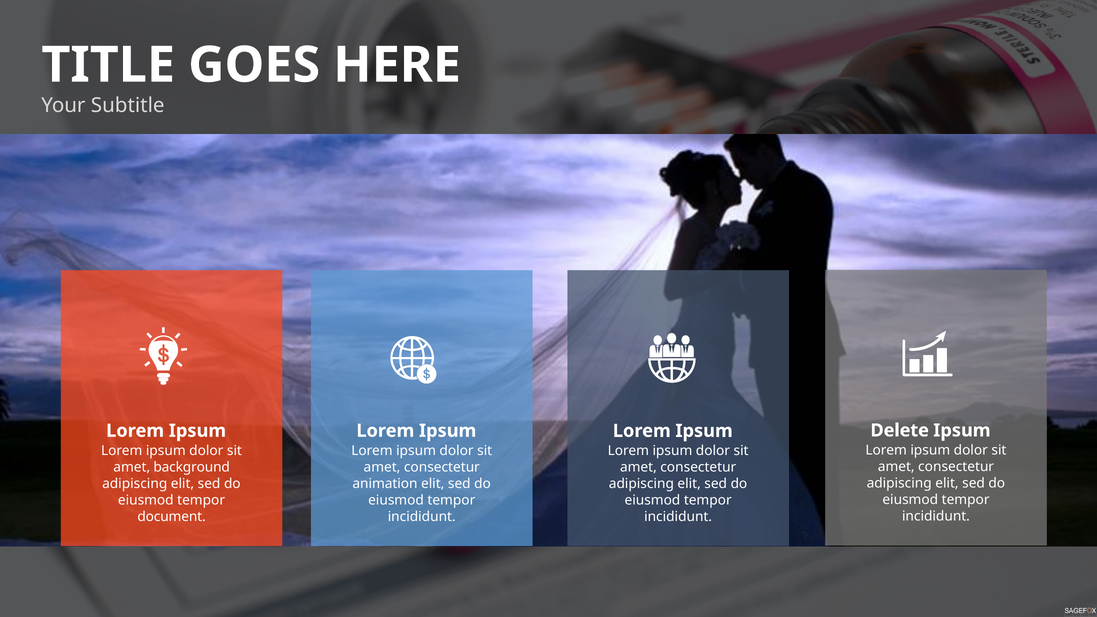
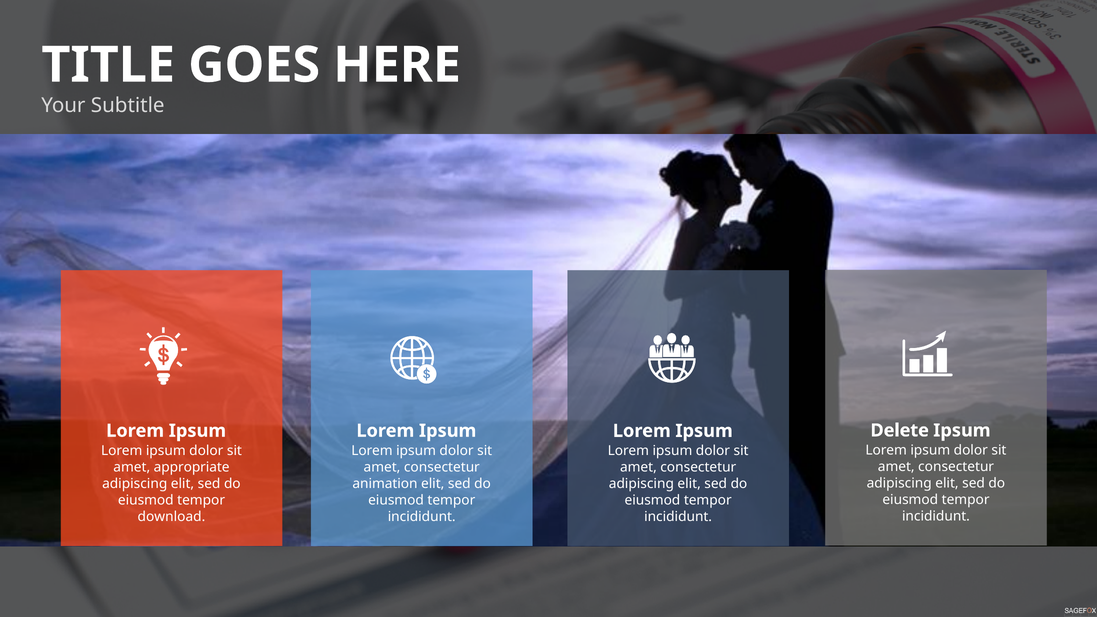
background: background -> appropriate (192, 467)
document: document -> download (171, 517)
